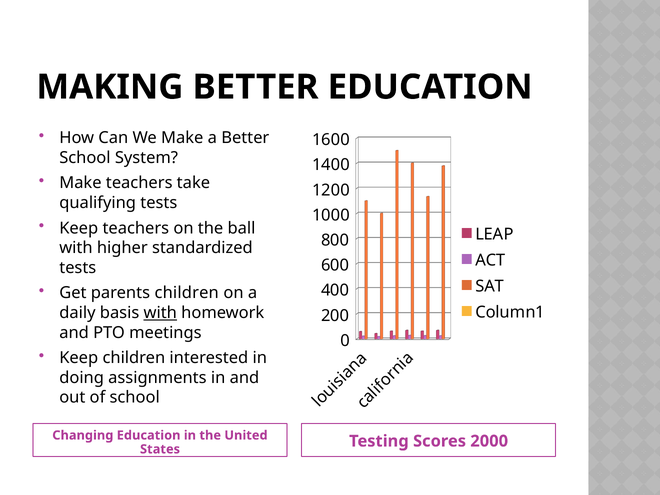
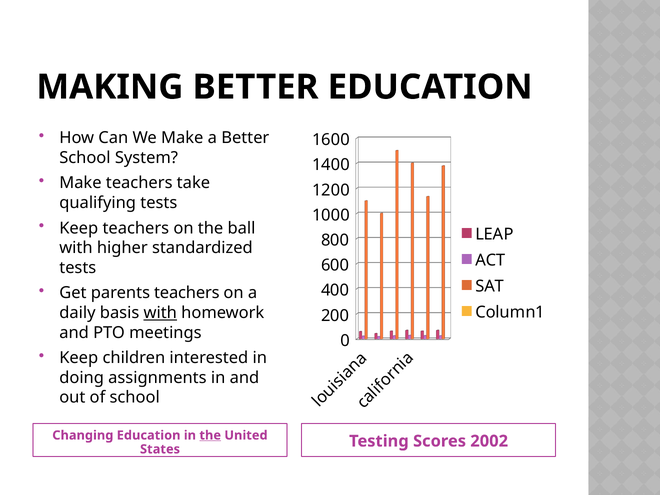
parents children: children -> teachers (187, 293)
the underline: none -> present (210, 435)
2000: 2000 -> 2002 (489, 441)
